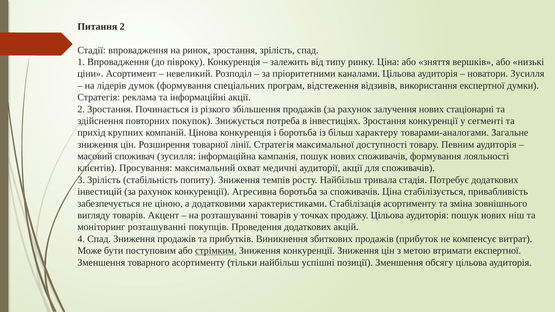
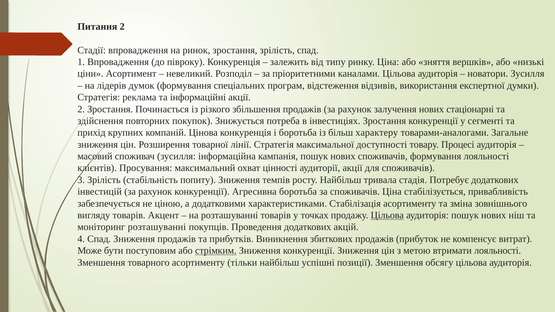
Певним: Певним -> Процесі (458, 145)
медичні: медичні -> цінності (280, 168)
Цільова underline: none -> present (387, 215)
втримати експертної: експертної -> лояльності (498, 251)
